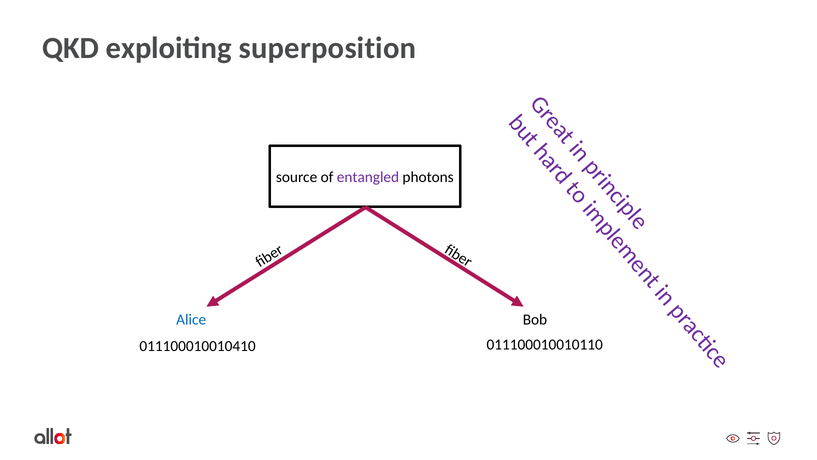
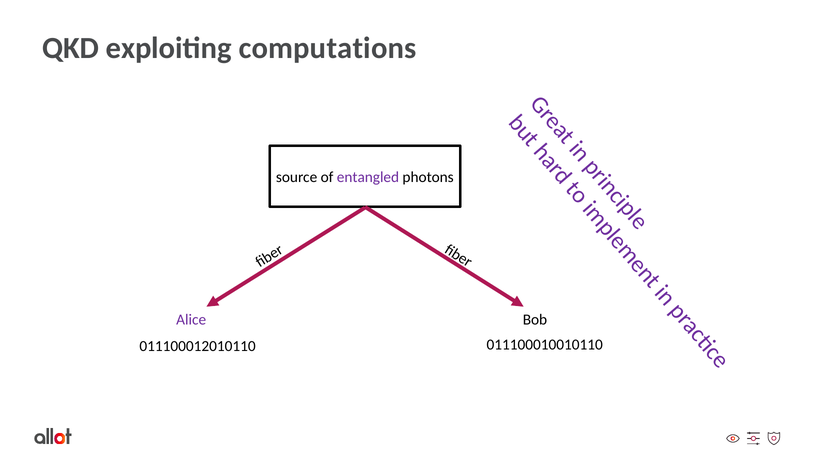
superposition: superposition -> computations (328, 48)
Alice colour: blue -> purple (191, 320)
011100010010410: 011100010010410 -> 011100012010110 (198, 346)
